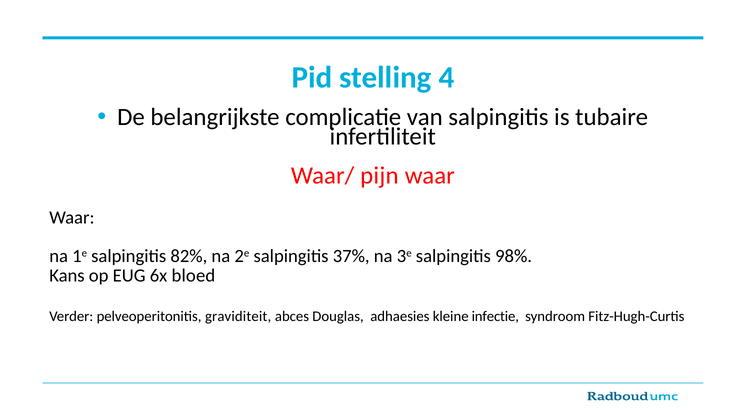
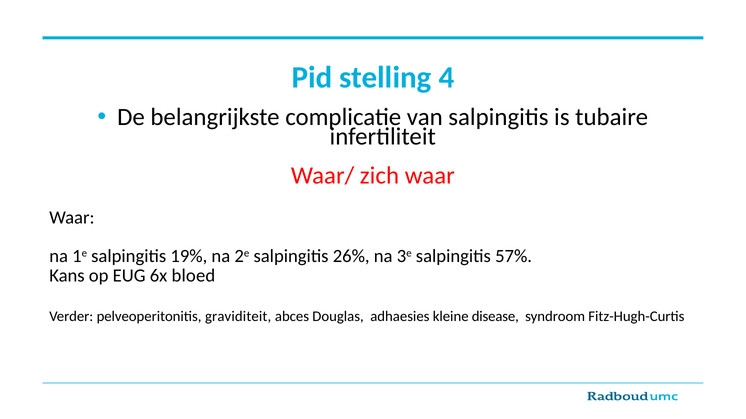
pijn: pijn -> zich (379, 176)
82%: 82% -> 19% (189, 257)
37%: 37% -> 26% (351, 257)
98%: 98% -> 57% (514, 257)
infectie: infectie -> disease (495, 317)
